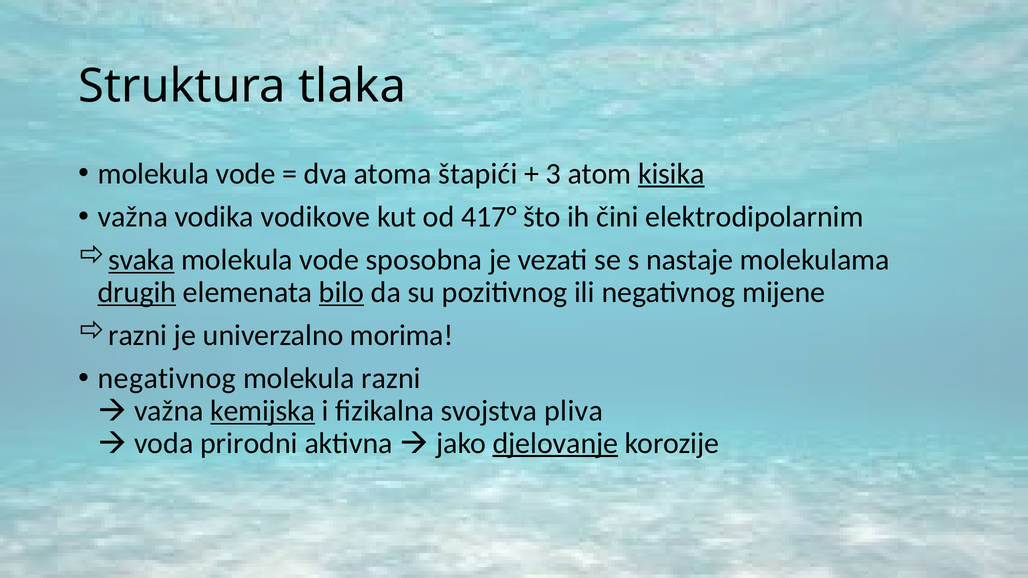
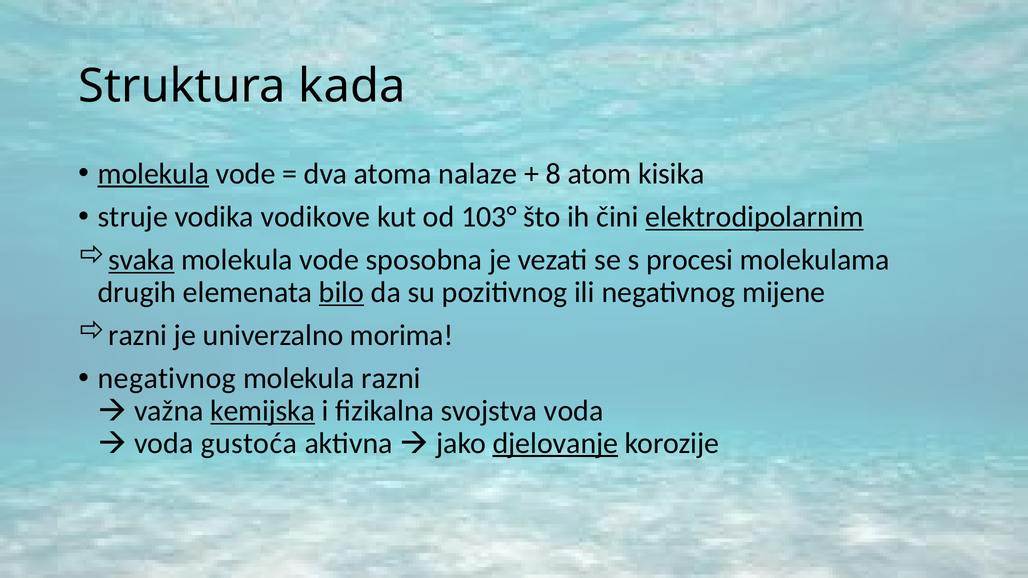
tlaka: tlaka -> kada (352, 86)
molekula underline: none -> present (153, 174)
štapići: štapići -> nalaze (478, 174)
3: 3 -> 8 (554, 174)
kisika underline: present -> none (671, 174)
važna: važna -> struje (133, 217)
417°: 417° -> 103° (489, 217)
elektrodipolarnim underline: none -> present (754, 217)
nastaje: nastaje -> procesi (690, 260)
drugih underline: present -> none (137, 292)
svojstva pliva: pliva -> voda (574, 411)
prirodni: prirodni -> gustoća (249, 443)
